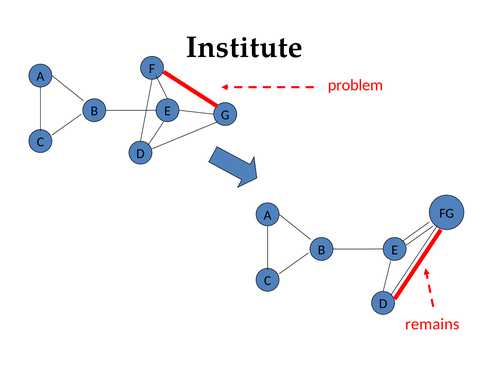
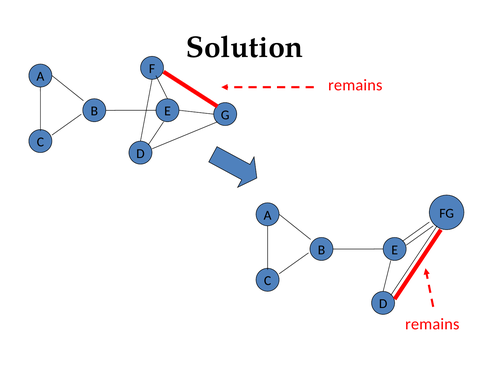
Institute: Institute -> Solution (245, 47)
problem: problem -> remains (355, 85)
